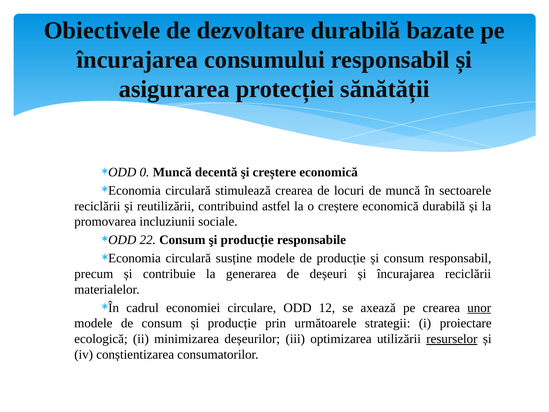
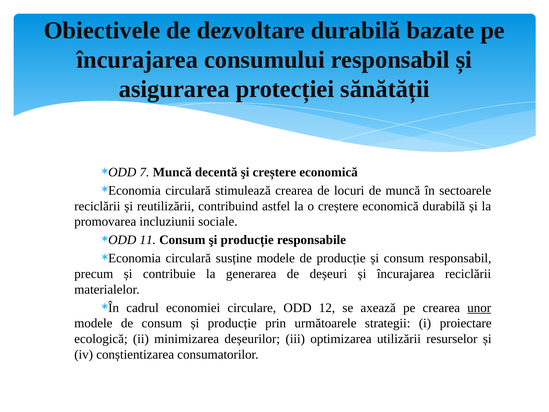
0: 0 -> 7 (144, 172)
22: 22 -> 11 (148, 240)
resurselor underline: present -> none (452, 339)
